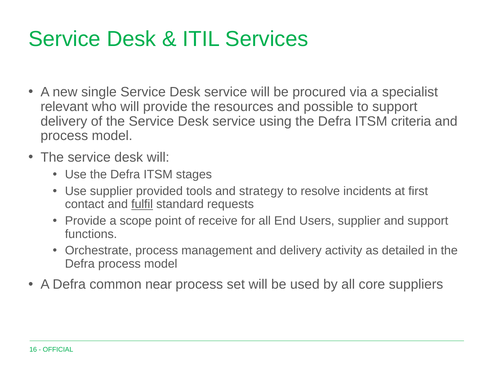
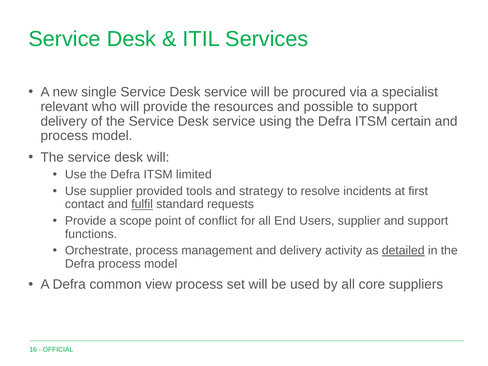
criteria: criteria -> certain (411, 121)
stages: stages -> limited (194, 175)
receive: receive -> conflict (218, 221)
detailed underline: none -> present (403, 251)
near: near -> view (159, 284)
